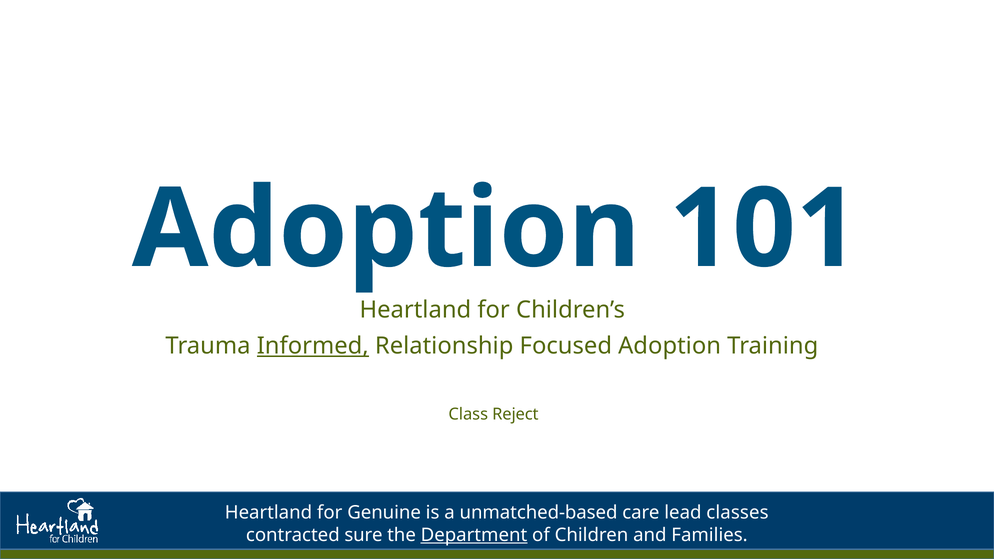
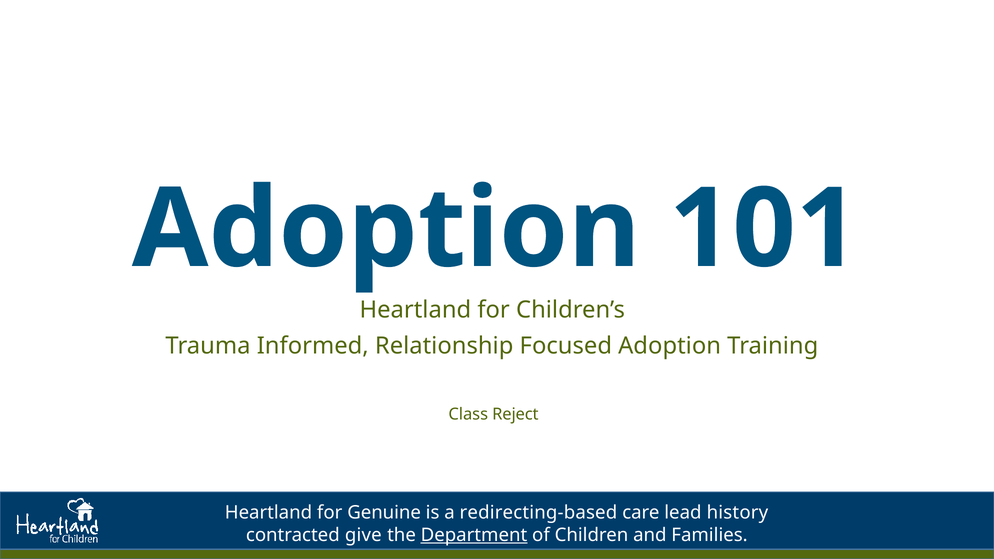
Informed underline: present -> none (313, 346)
unmatched-based: unmatched-based -> redirecting-based (538, 513)
classes: classes -> history (737, 513)
sure: sure -> give (363, 535)
